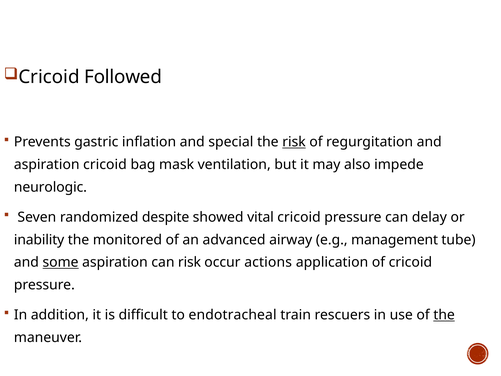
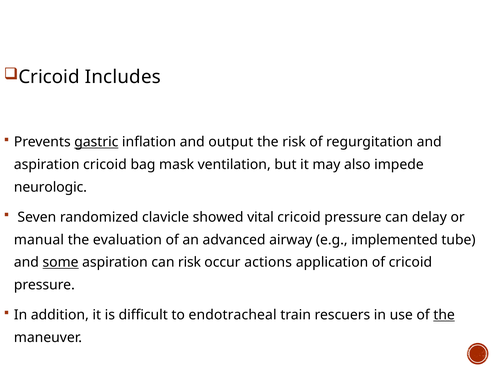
Followed: Followed -> Includes (123, 77)
gastric underline: none -> present (96, 142)
special: special -> output (231, 142)
risk underline: present -> none (294, 142)
despite: despite -> clavicle (166, 217)
inability: inability -> manual (39, 240)
monitored: monitored -> evaluation (127, 240)
management: management -> implemented (395, 240)
